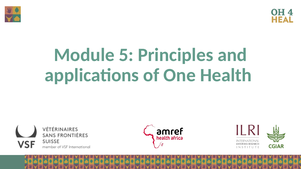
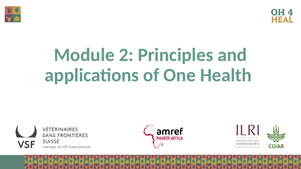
5: 5 -> 2 (126, 55)
